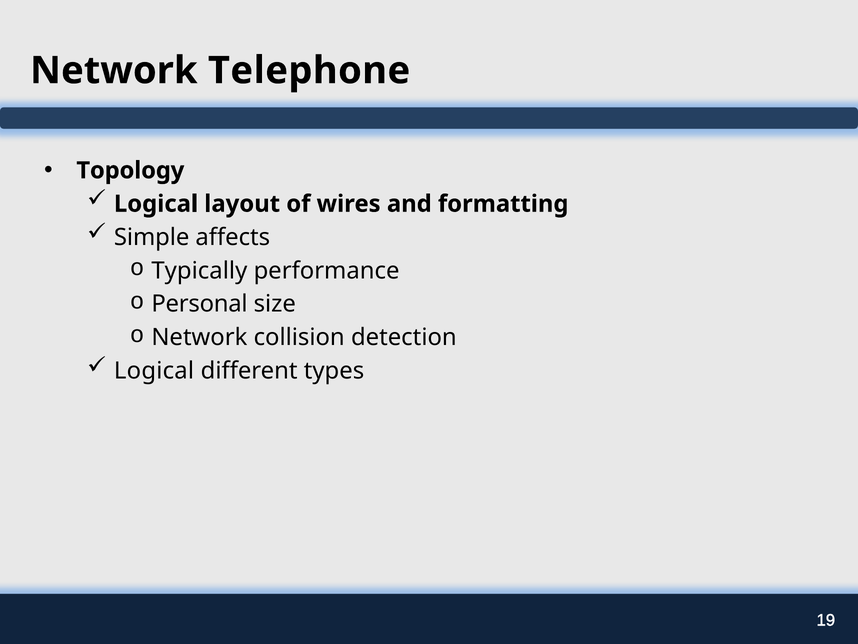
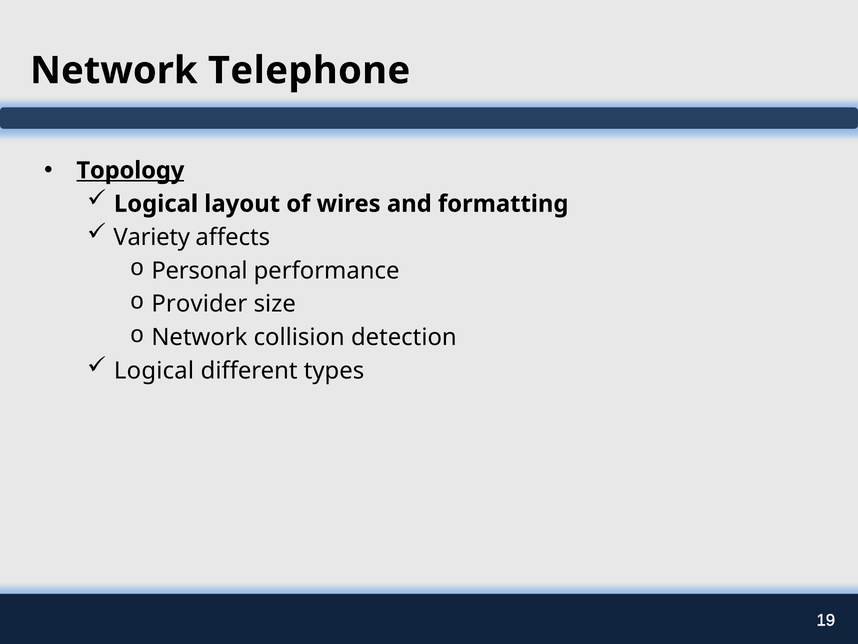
Topology underline: none -> present (130, 170)
Simple: Simple -> Variety (152, 237)
Typically: Typically -> Personal (200, 270)
Personal: Personal -> Provider (199, 304)
